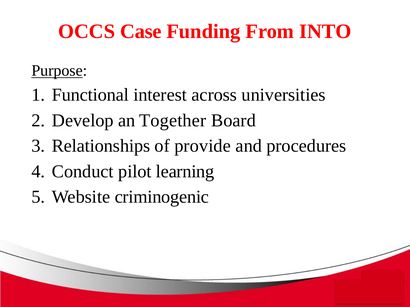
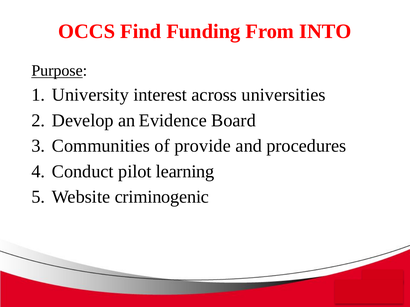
Case: Case -> Find (141, 31)
Functional: Functional -> University (90, 95)
Together: Together -> Evidence (173, 121)
Relationships: Relationships -> Communities (101, 146)
